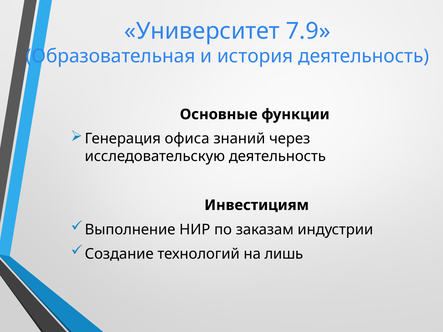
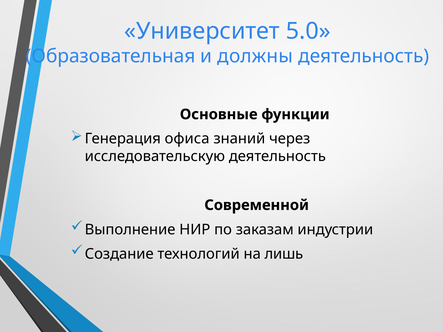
7.9: 7.9 -> 5.0 (308, 31)
история: история -> должны (255, 56)
Инвестициям: Инвестициям -> Современной (257, 205)
